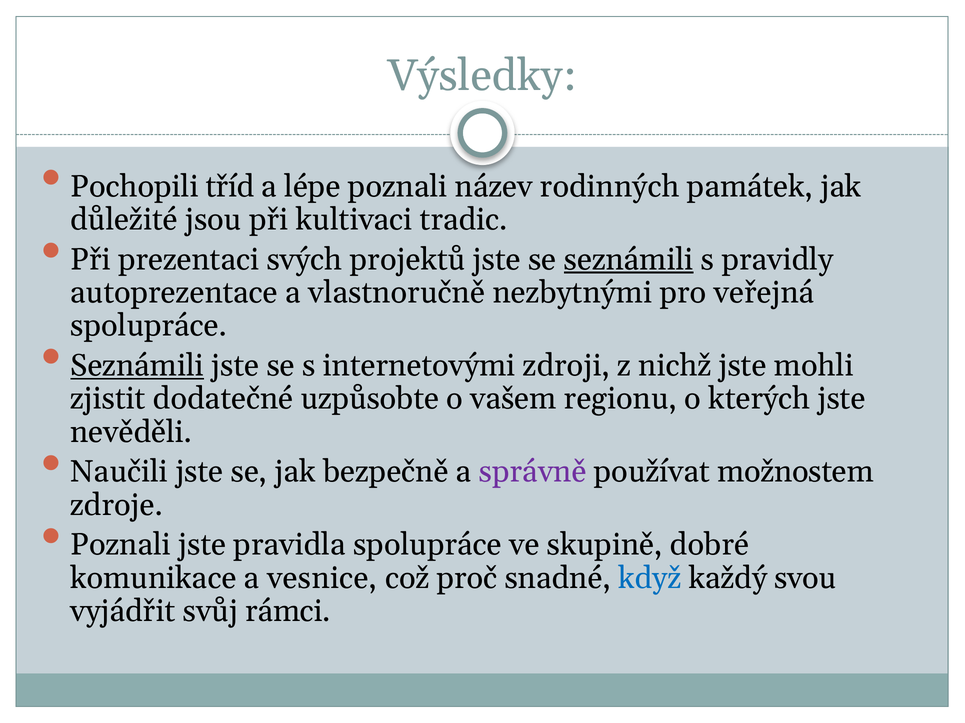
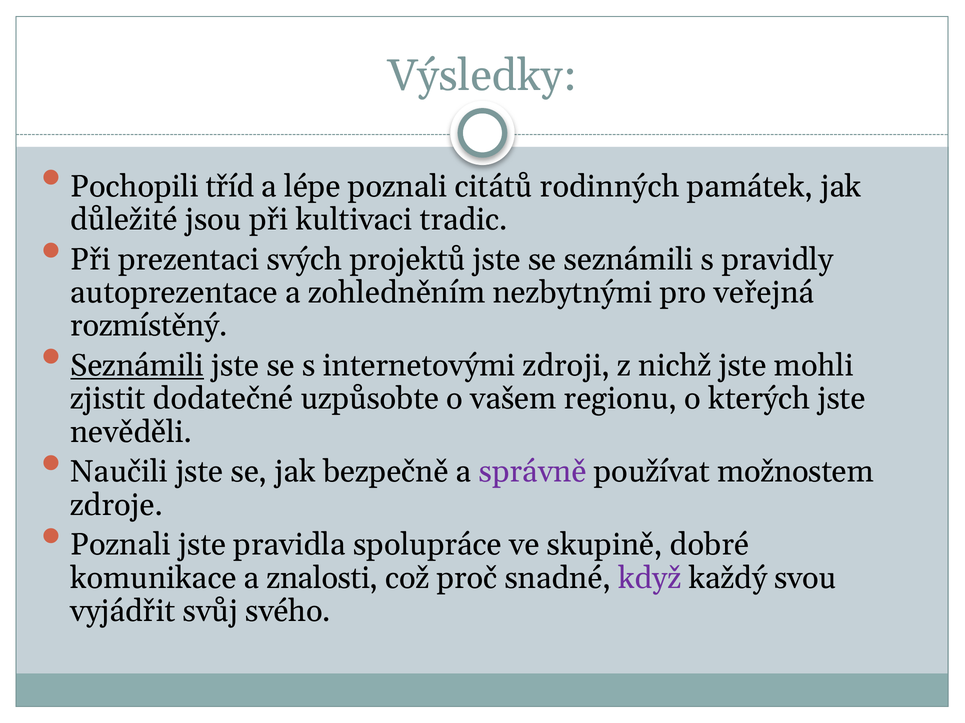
název: název -> citátů (494, 187)
seznámili underline: present -> none (629, 260)
vlastnoručně: vlastnoručně -> zohledněním (397, 293)
spolupráce: spolupráce -> rozmístěný (149, 326)
vesnice: vesnice -> znalosti (322, 579)
když colour: blue -> purple (650, 579)
rámci: rámci -> svého (288, 612)
